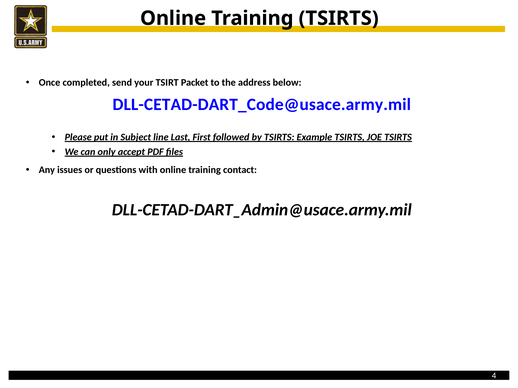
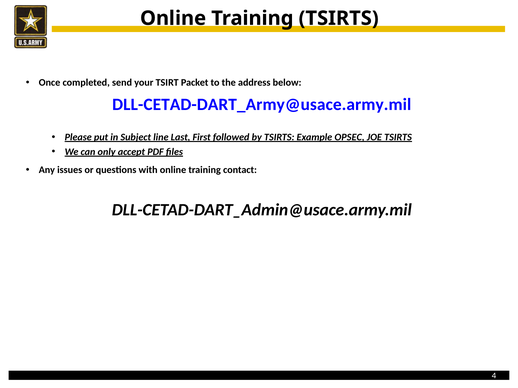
DLL-CETAD-DART_Code@usace.army.mil: DLL-CETAD-DART_Code@usace.army.mil -> DLL-CETAD-DART_Army@usace.army.mil (262, 105)
Example TSIRTS: TSIRTS -> OPSEC (350, 137)
